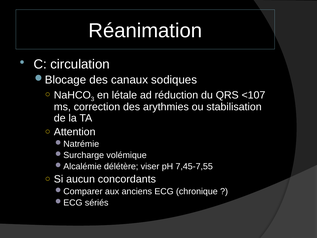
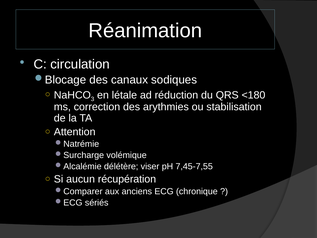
<107: <107 -> <180 (253, 95)
concordants: concordants -> récupération (127, 179)
